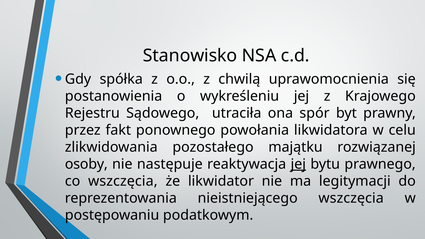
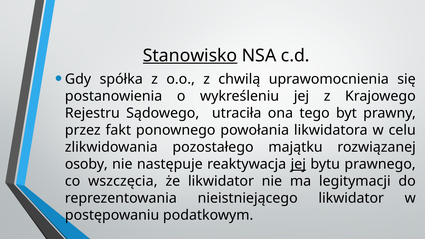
Stanowisko underline: none -> present (190, 56)
spór: spór -> tego (315, 113)
nieistniejącego wszczęcia: wszczęcia -> likwidator (351, 198)
